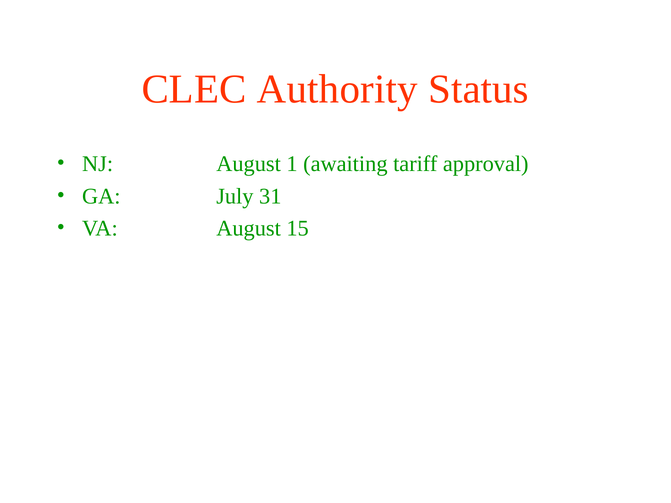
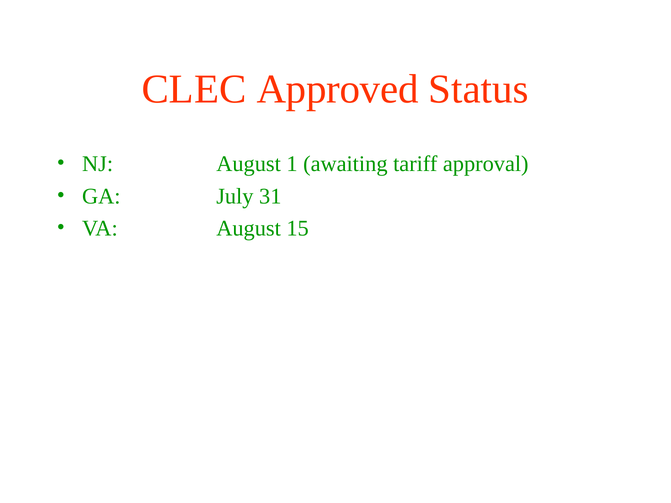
Authority: Authority -> Approved (338, 89)
